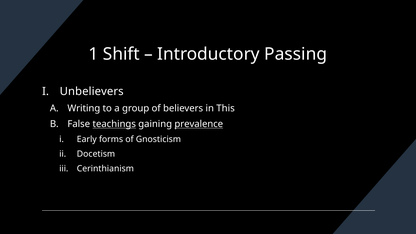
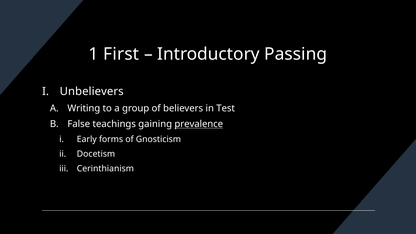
Shift: Shift -> First (121, 54)
This: This -> Test (226, 108)
teachings underline: present -> none (114, 124)
